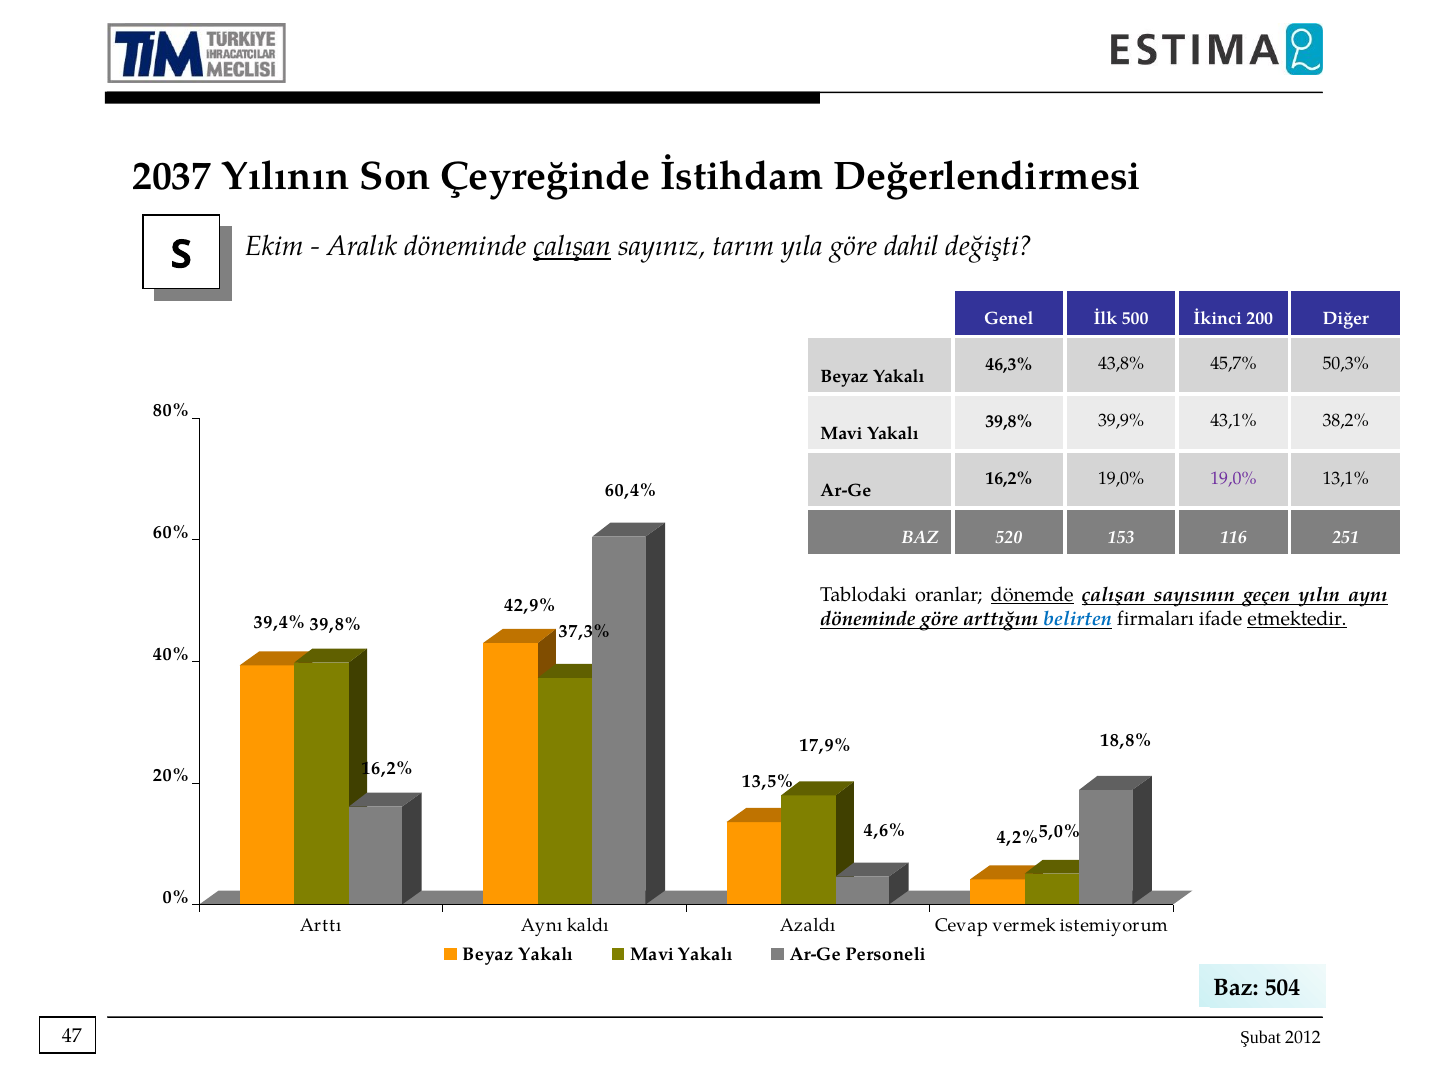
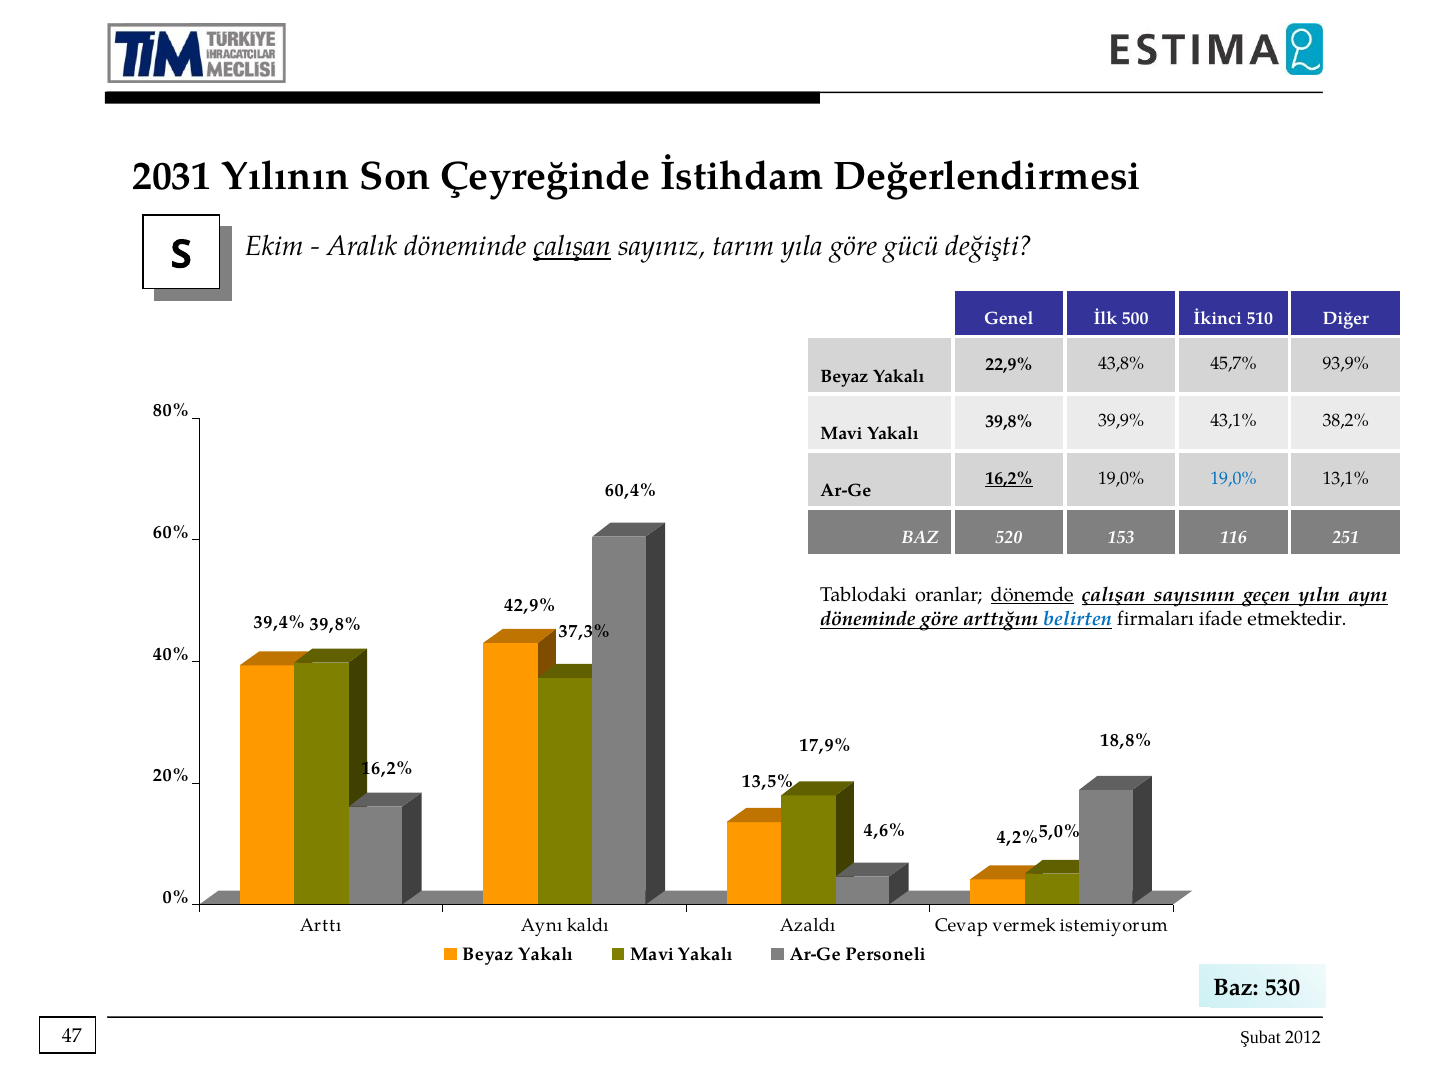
2037: 2037 -> 2031 (172, 176)
dahil: dahil -> gücü (911, 247)
200: 200 -> 510 (1260, 319)
46,3%: 46,3% -> 22,9% (1009, 364)
50,3%: 50,3% -> 93,9% (1346, 364)
16,2% underline: none -> present (1009, 478)
19,0% colour: purple -> blue (1233, 478)
etmektedir underline: present -> none (1297, 619)
504: 504 -> 530 (1282, 987)
